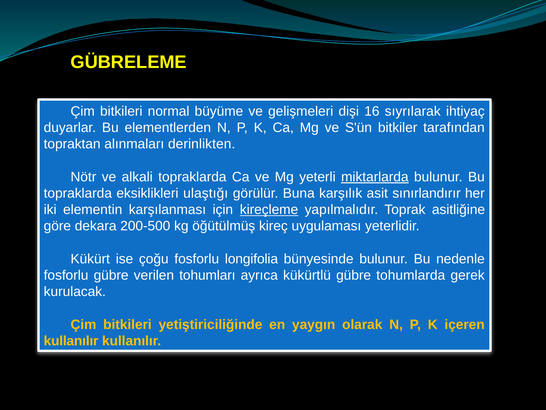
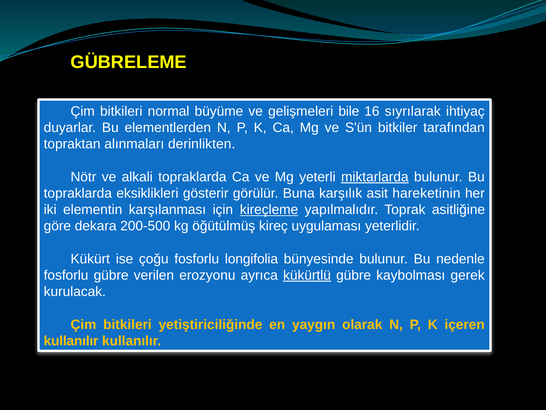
dişi: dişi -> bile (349, 111)
ulaştığı: ulaştığı -> gösterir (206, 193)
sınırlandırır: sınırlandırır -> hareketinin (426, 193)
tohumları: tohumları -> erozyonu (207, 275)
kükürtlü underline: none -> present (307, 275)
tohumlarda: tohumlarda -> kaybolması (411, 275)
